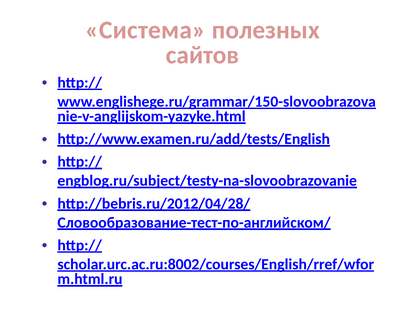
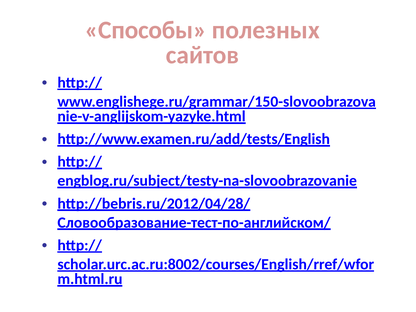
Система: Система -> Способы (146, 30)
